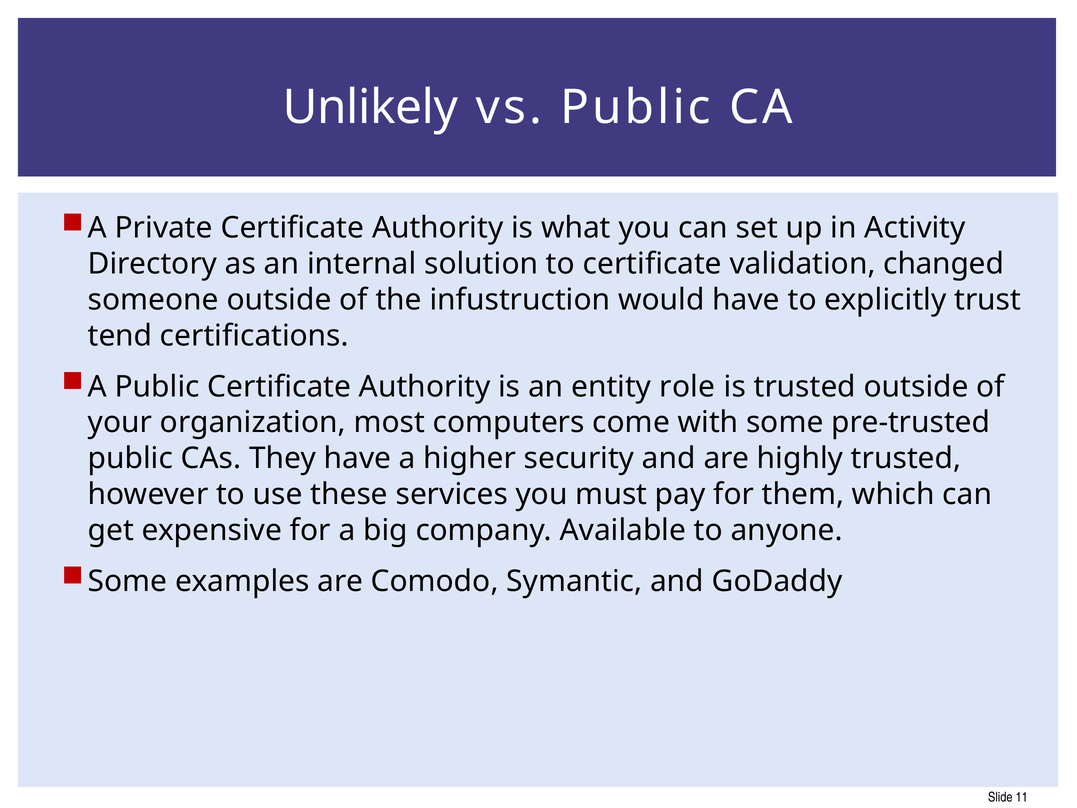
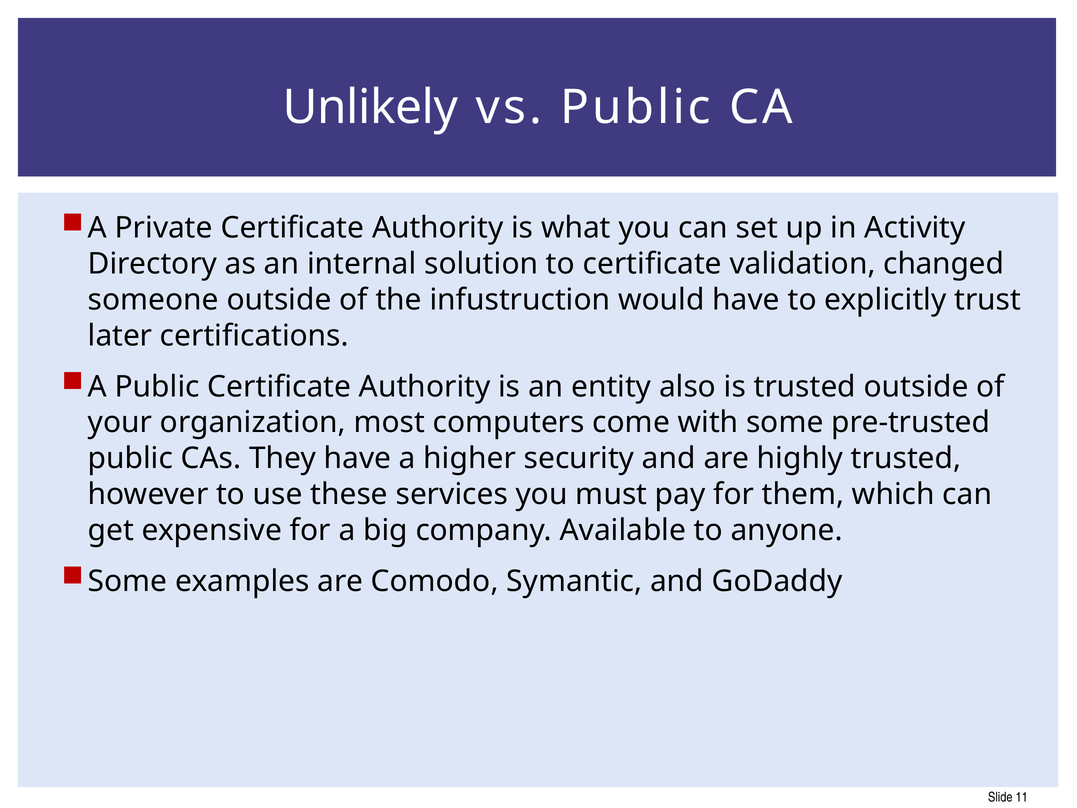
tend: tend -> later (120, 336)
role: role -> also (687, 387)
